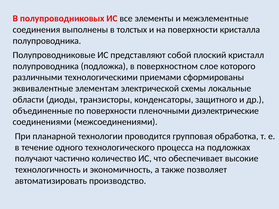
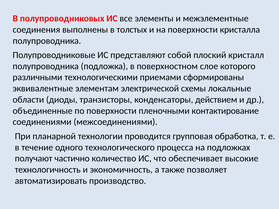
защитного: защитного -> действием (216, 100)
диэлектрические: диэлектрические -> контактирование (225, 111)
